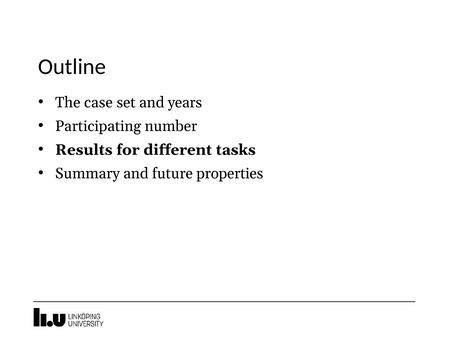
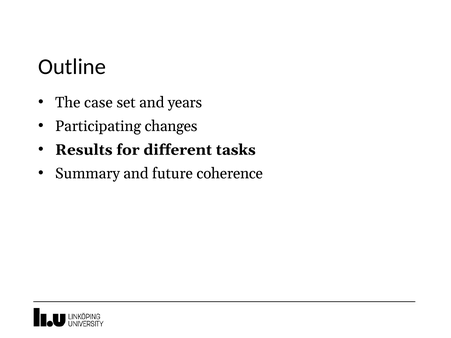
number: number -> changes (171, 126)
properties: properties -> coherence (230, 174)
